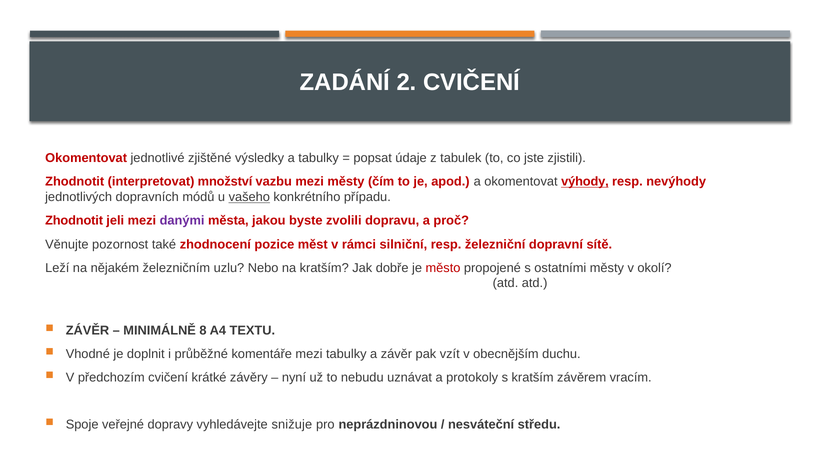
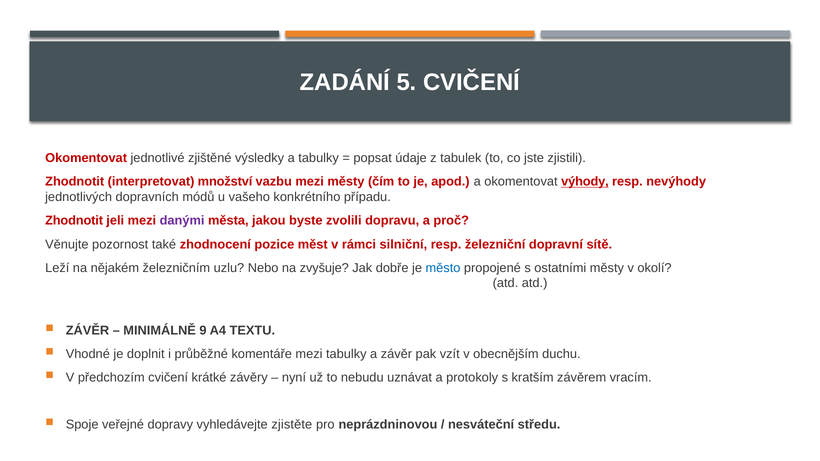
2: 2 -> 5 (407, 82)
vašeho underline: present -> none (249, 197)
na kratším: kratším -> zvyšuje (324, 268)
město colour: red -> blue (443, 268)
8: 8 -> 9 (203, 331)
snižuje: snižuje -> zjistěte (292, 425)
